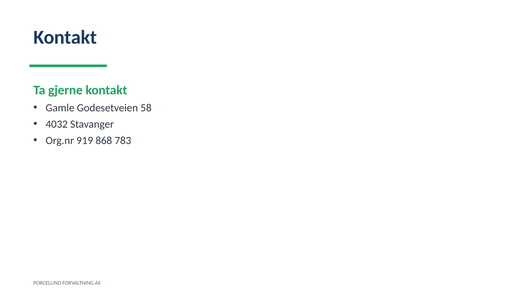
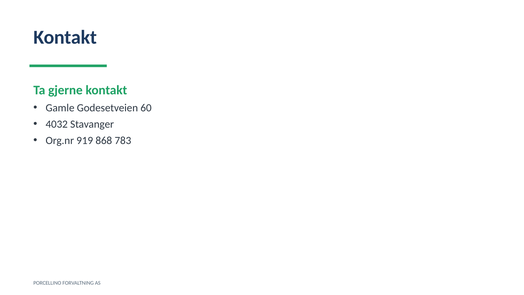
58: 58 -> 60 (146, 108)
